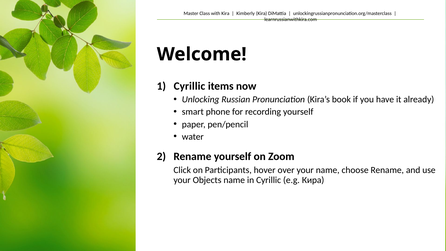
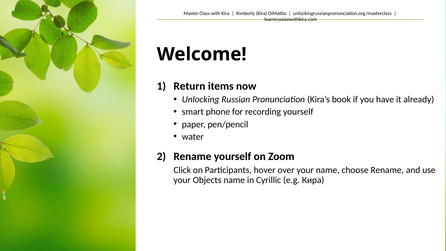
Cyrillic: Cyrillic -> Return (189, 86)
